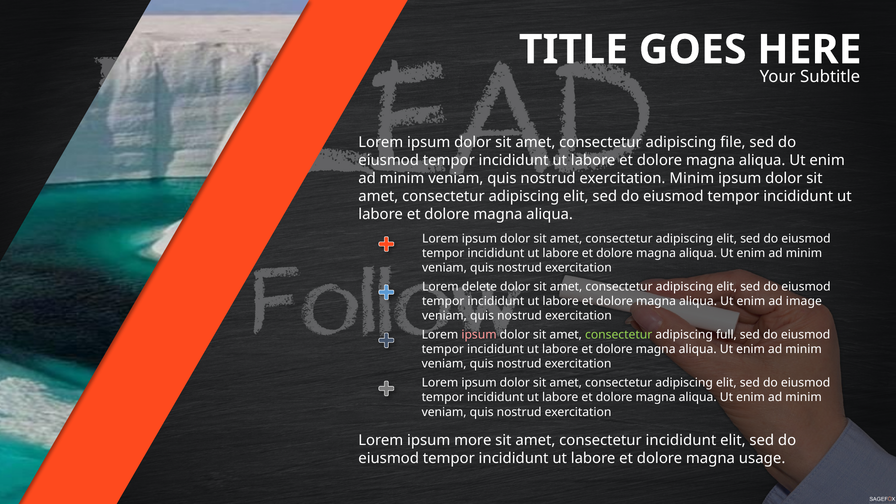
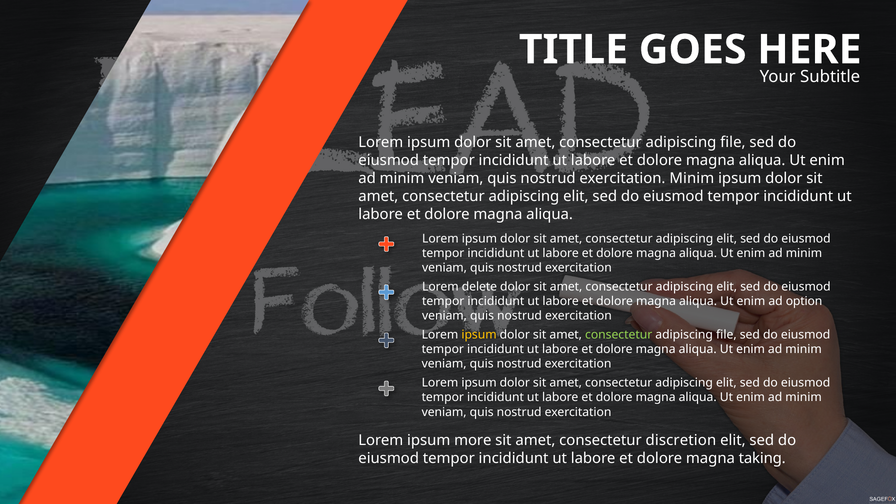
image: image -> option (804, 301)
ipsum colour: pink -> yellow (479, 335)
full: full -> file (726, 335)
consectetur incididunt: incididunt -> discretion (681, 440)
usage: usage -> taking (762, 458)
